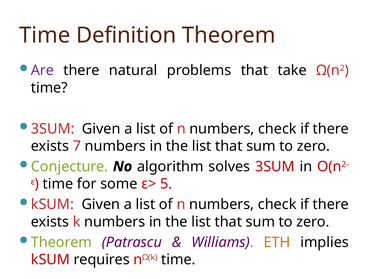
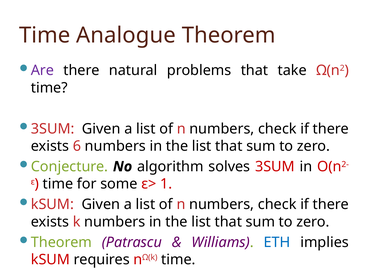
Definition: Definition -> Analogue (126, 35)
7: 7 -> 6 (77, 146)
5: 5 -> 1 (166, 183)
ETH colour: orange -> blue (277, 242)
